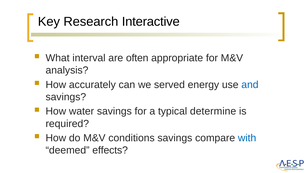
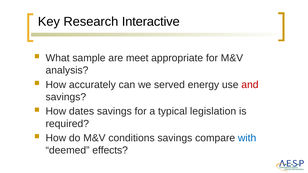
interval: interval -> sample (89, 58)
often: often -> meet (137, 58)
and colour: blue -> red (250, 85)
water: water -> dates (82, 111)
determine: determine -> legislation (213, 111)
